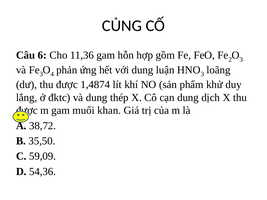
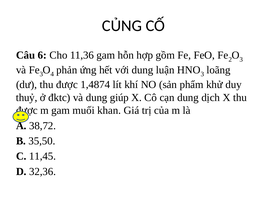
lắng: lắng -> thuỷ (27, 98)
thép: thép -> giúp (119, 98)
59,09: 59,09 -> 11,45 (43, 156)
54,36: 54,36 -> 32,36 (43, 172)
